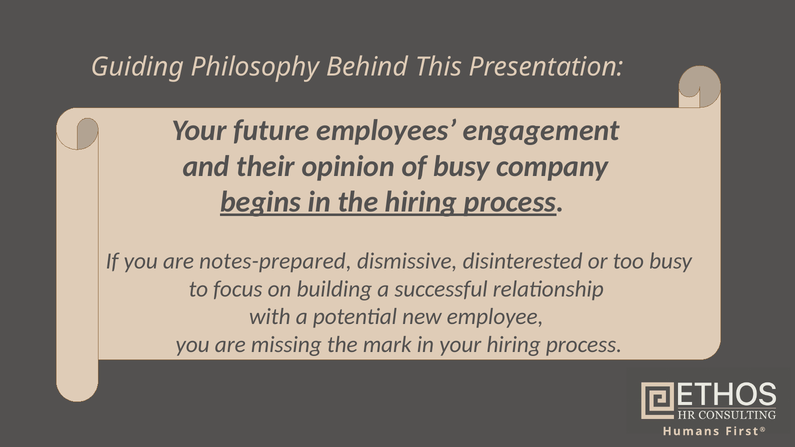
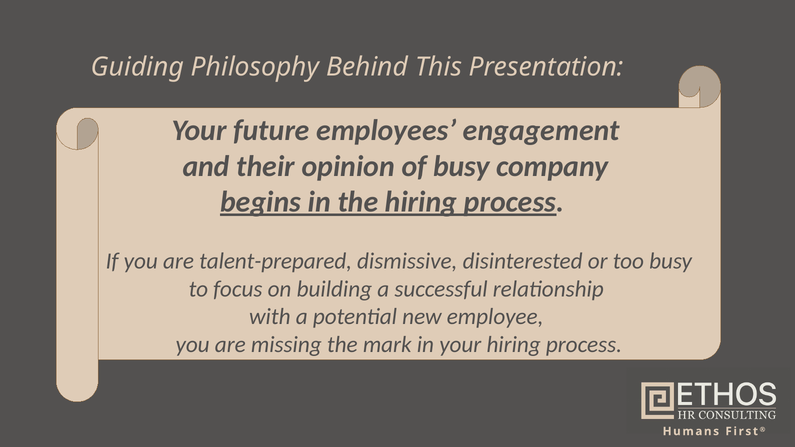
notes-prepared: notes-prepared -> talent-prepared (276, 261)
